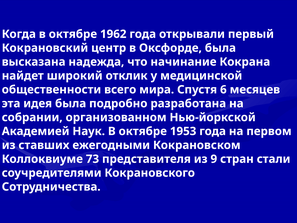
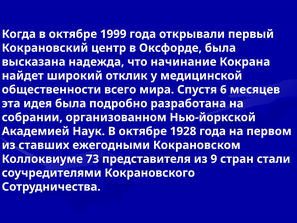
1962: 1962 -> 1999 (113, 34)
1953: 1953 -> 1928 (183, 131)
